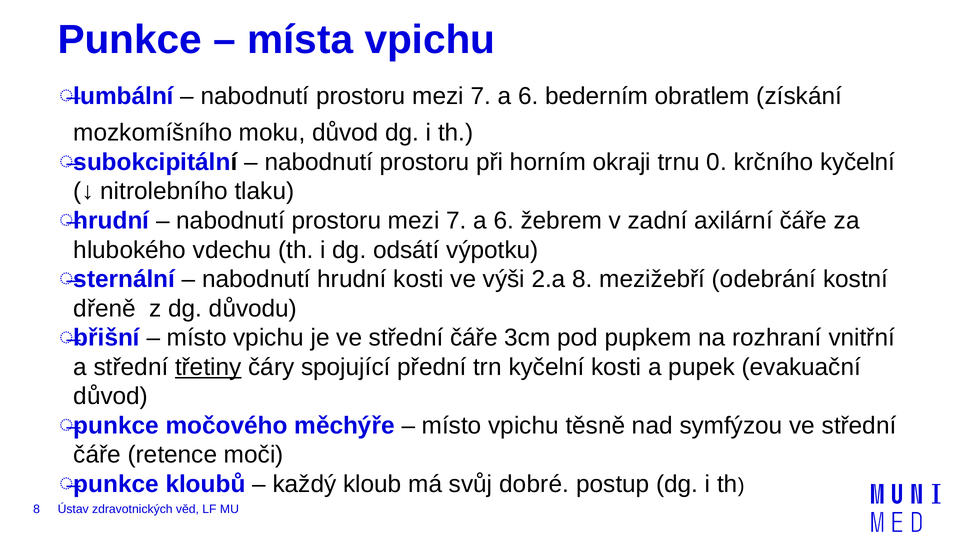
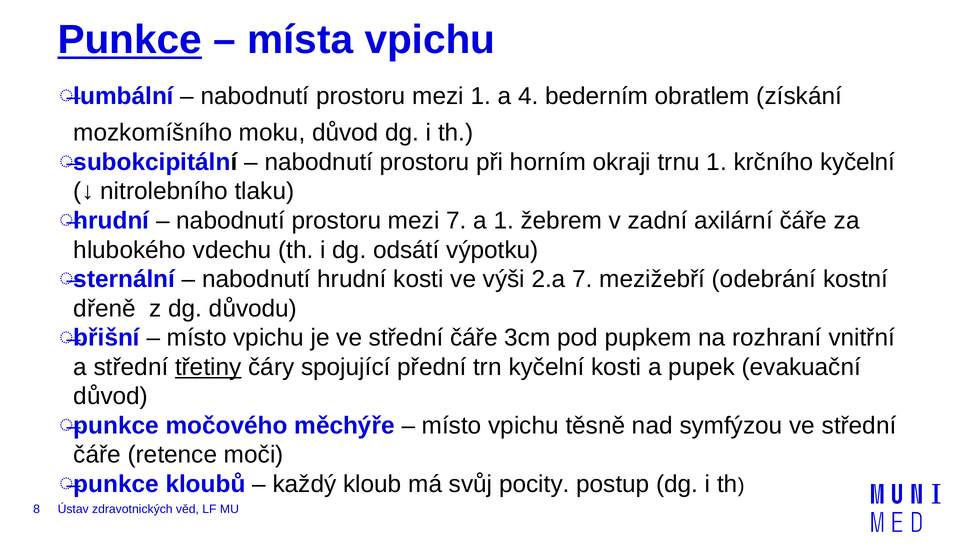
Punkce underline: none -> present (130, 40)
7: 7 -> 1 (481, 96)
6: 6 -> 4 (528, 96)
trnu 0: 0 -> 1 (717, 162)
6: 6 -> 1 (504, 221)
2.a 8: 8 -> 7 (582, 279)
dobré: dobré -> pocity (534, 484)
